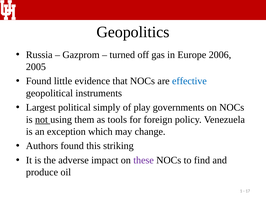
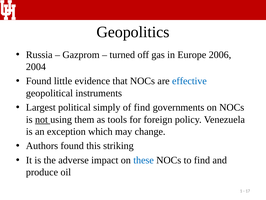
2005: 2005 -> 2004 (36, 67)
of play: play -> find (142, 107)
these colour: purple -> blue (144, 160)
